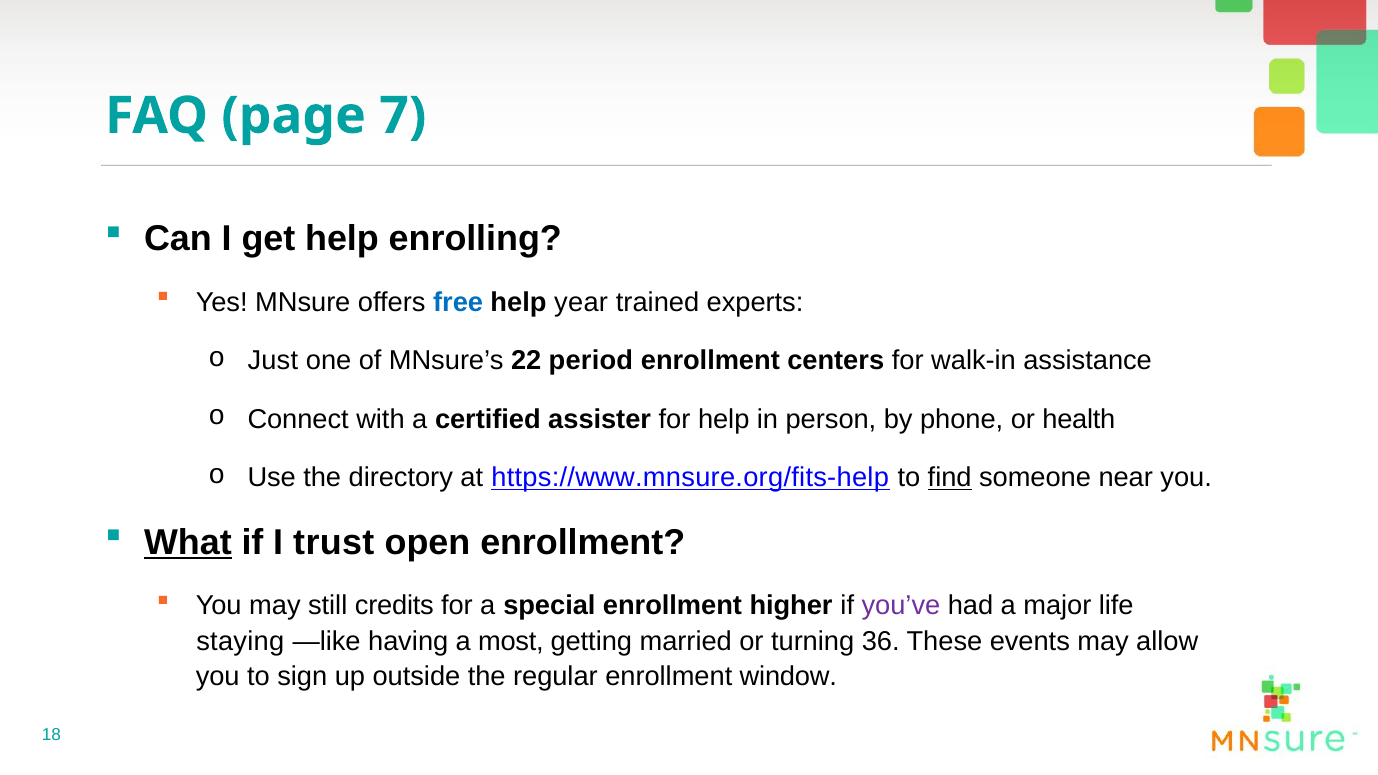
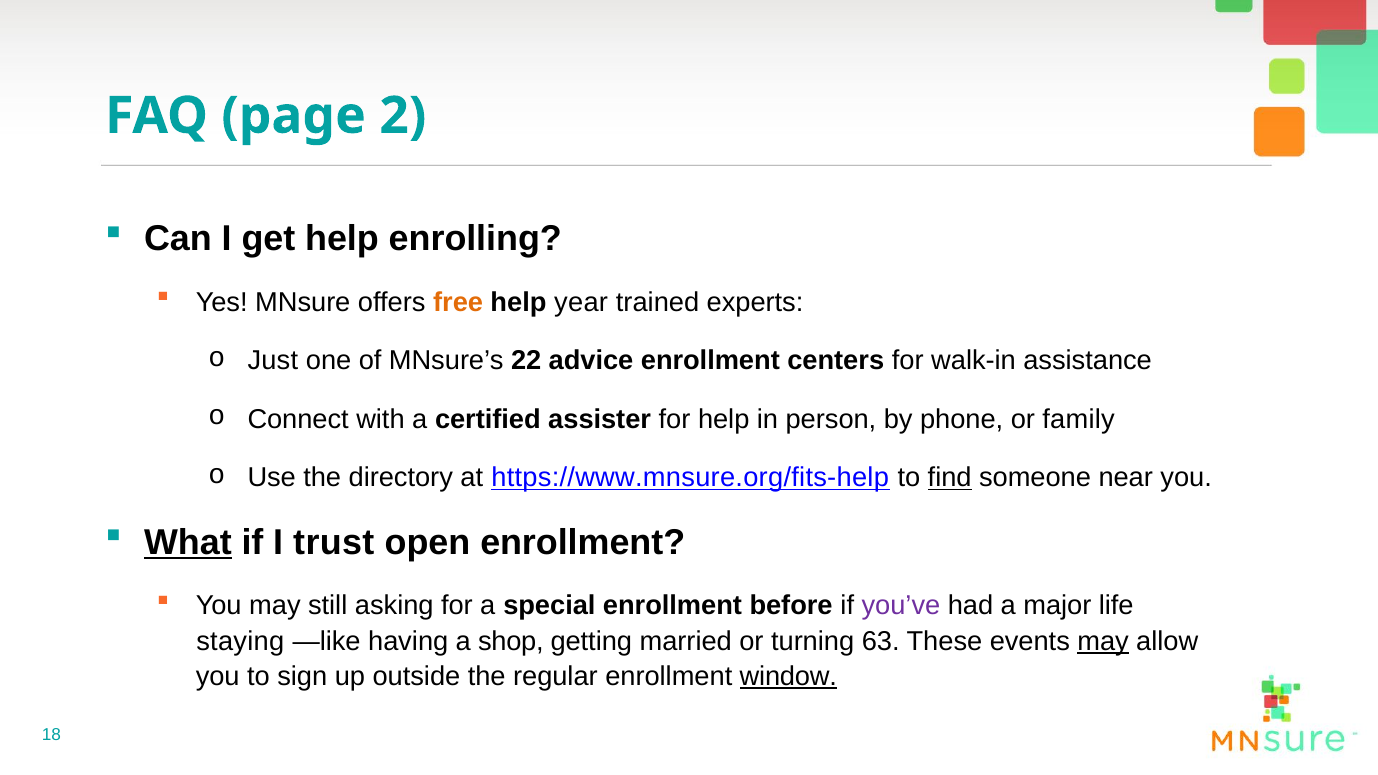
7: 7 -> 2 (403, 116)
free colour: blue -> orange (458, 302)
period: period -> advice (591, 361)
health: health -> family (1079, 419)
credits: credits -> asking (394, 606)
higher: higher -> before (791, 606)
most: most -> shop (511, 641)
36: 36 -> 63 (881, 641)
may underline: none -> present (1103, 641)
window underline: none -> present (788, 677)
